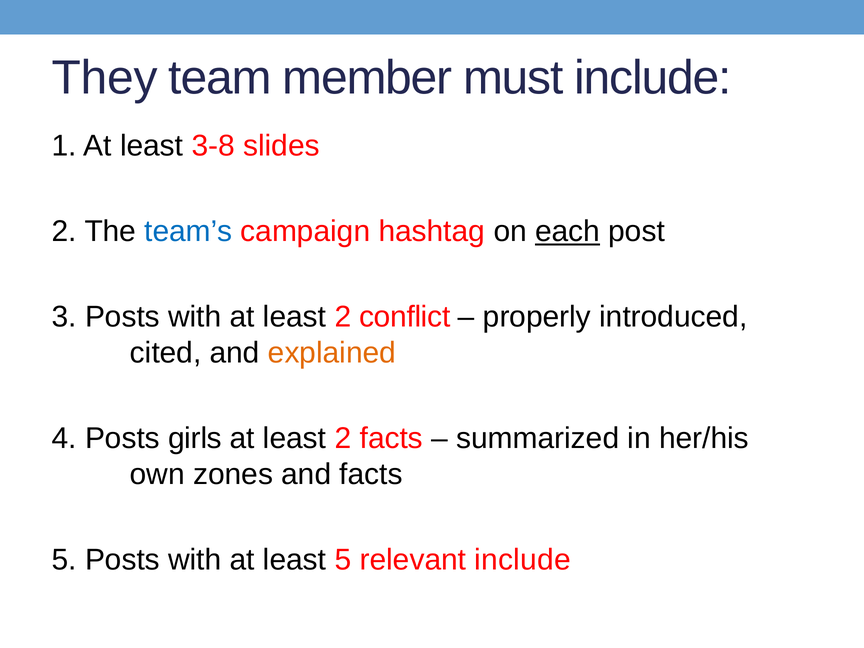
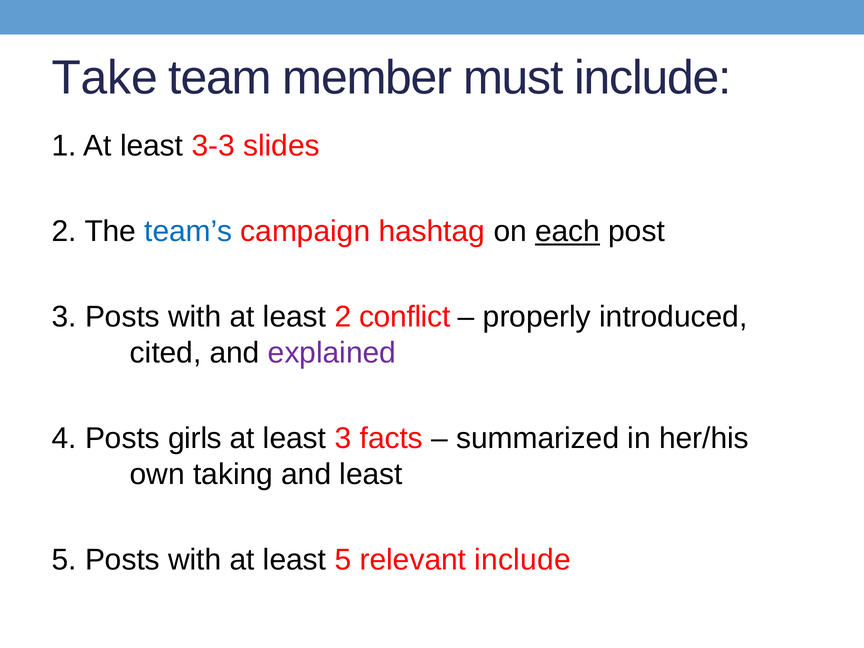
They: They -> Take (105, 78)
3-8: 3-8 -> 3-3 (213, 146)
explained colour: orange -> purple (332, 353)
2: 2 -> 3 (343, 438)
zones: zones -> taking (233, 474)
and facts: facts -> least (371, 474)
